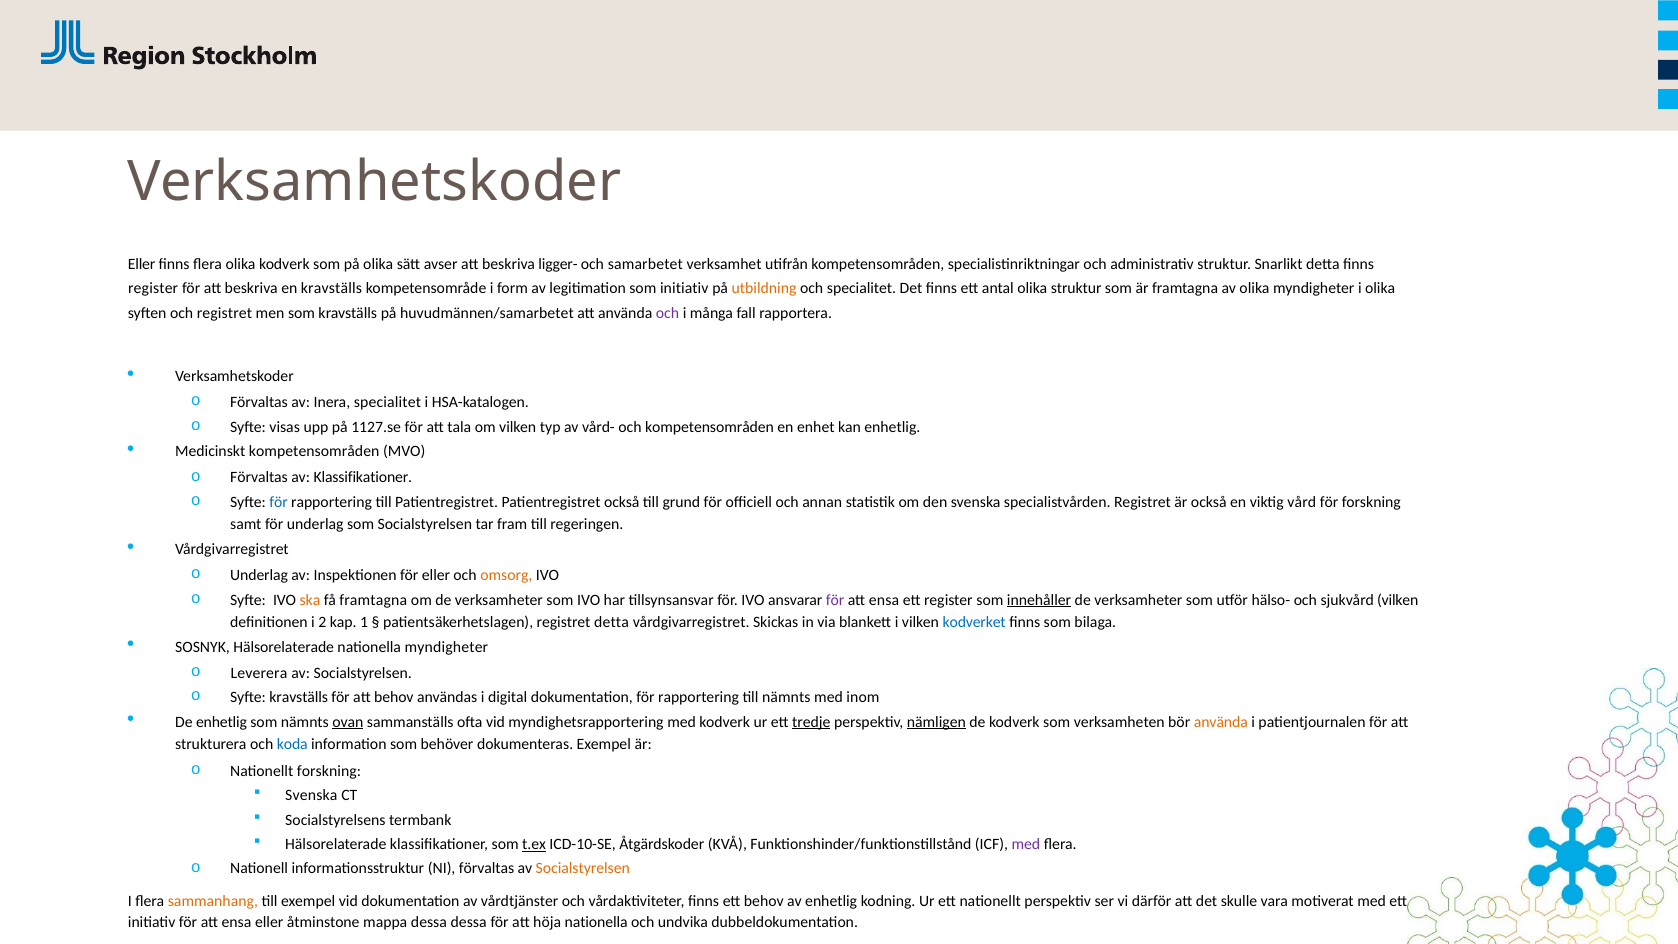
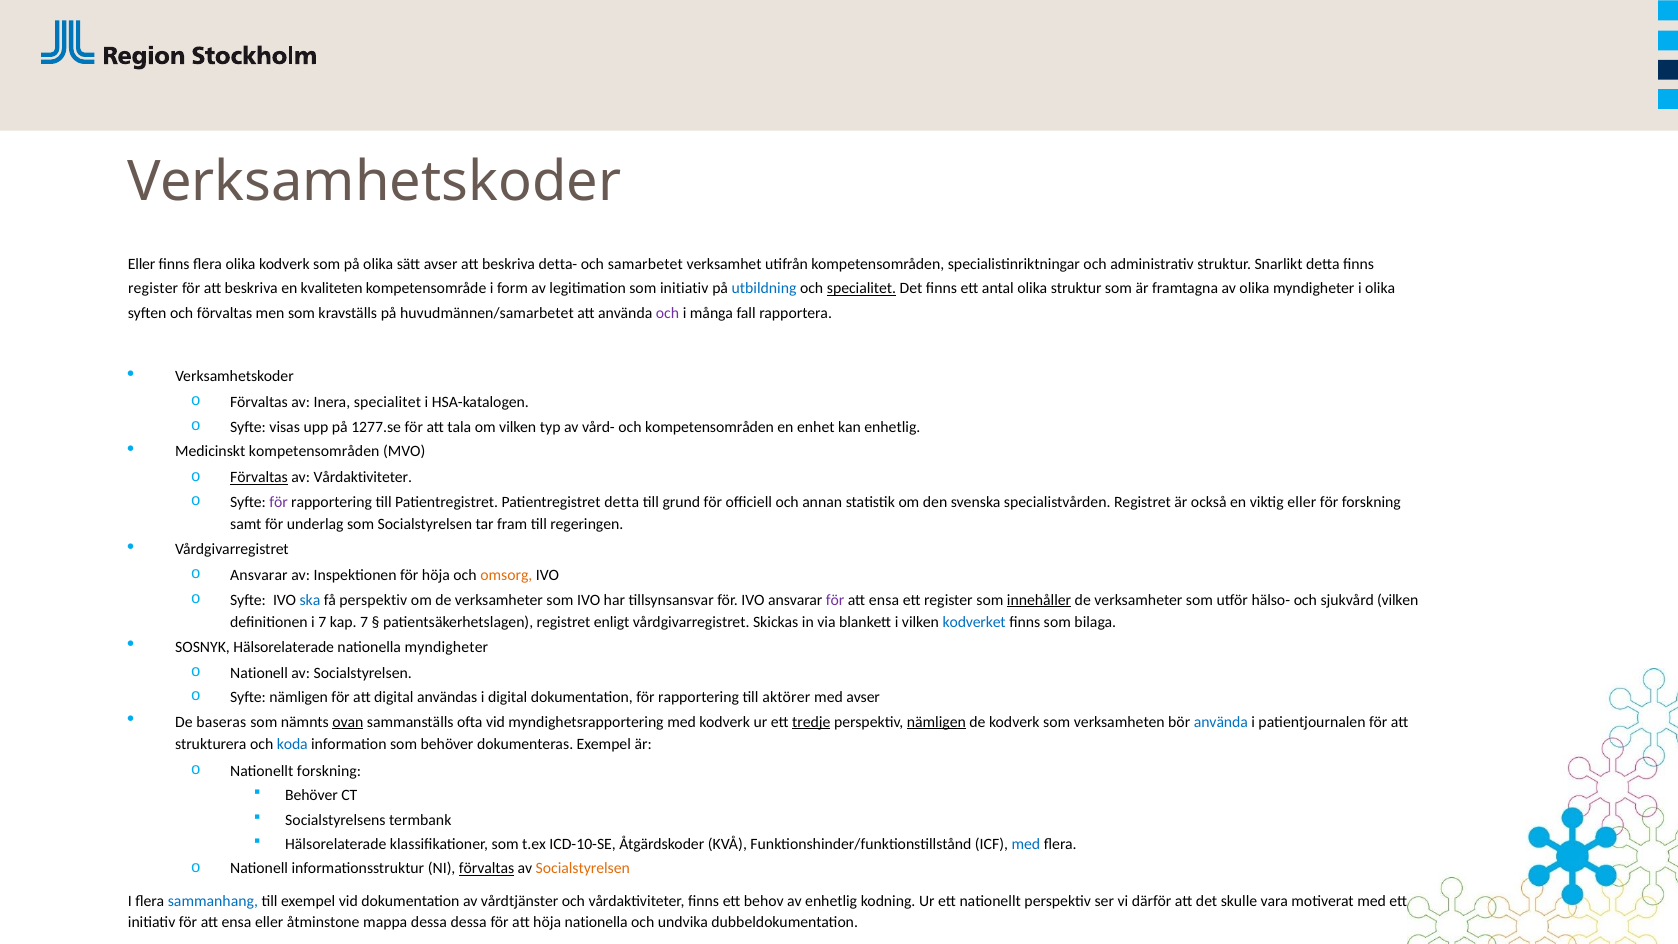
ligger-: ligger- -> detta- (558, 264)
en kravställs: kravställs -> kvaliteten (332, 289)
utbildning colour: orange -> blue (764, 289)
specialitet underline: none -> present (862, 289)
och registret: registret -> förvaltas (225, 313)
1127.se: 1127.se -> 1277.se (376, 427)
Förvaltas underline: none -> present (259, 478)
av Klassifikationer: Klassifikationer -> Vårdaktiviteter (363, 478)
för colour: blue -> purple (279, 502)
Patientregistret också: också -> detta (622, 502)
viktig vård: vård -> eller (1302, 502)
Underlag: Underlag -> Ansvarar (259, 575)
för eller: eller -> höja (436, 575)
ska colour: orange -> blue (310, 600)
få framtagna: framtagna -> perspektiv (373, 600)
i 2: 2 -> 7 (322, 622)
kap 1: 1 -> 7 (364, 622)
registret detta: detta -> enligt (612, 622)
Leverera: Leverera -> Nationell (259, 673)
Syfte kravställs: kravställs -> nämligen (299, 698)
att behov: behov -> digital (394, 698)
till nämnts: nämnts -> aktörer (786, 698)
med inom: inom -> avser (863, 698)
De enhetlig: enhetlig -> baseras (221, 722)
använda colour: orange -> blue (1221, 722)
Svenska: Svenska -> Behöver (311, 795)
t.ex underline: present -> none (534, 844)
med colour: purple -> blue (1026, 844)
förvaltas underline: none -> present (487, 869)
sammanhang colour: orange -> blue (213, 901)
